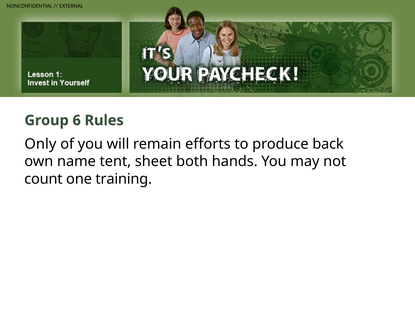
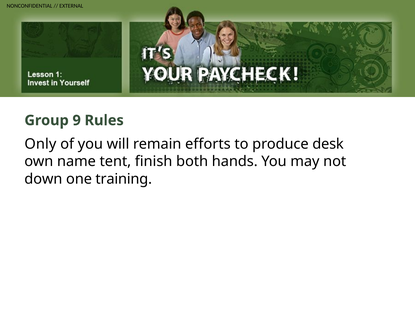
6: 6 -> 9 (77, 120)
back: back -> desk (328, 144)
sheet: sheet -> finish (154, 162)
count: count -> down (43, 179)
